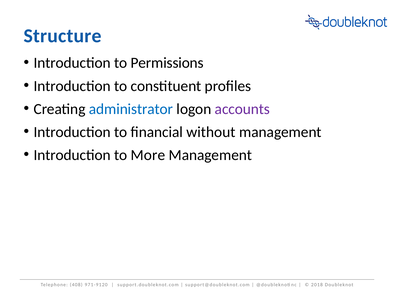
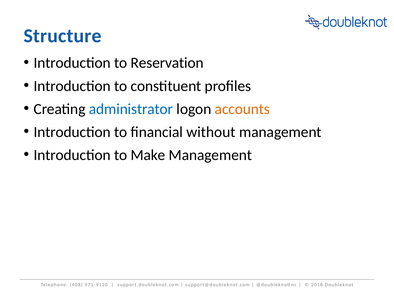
Permissions: Permissions -> Reservation (167, 63)
accounts colour: purple -> orange (242, 109)
More: More -> Make (148, 155)
